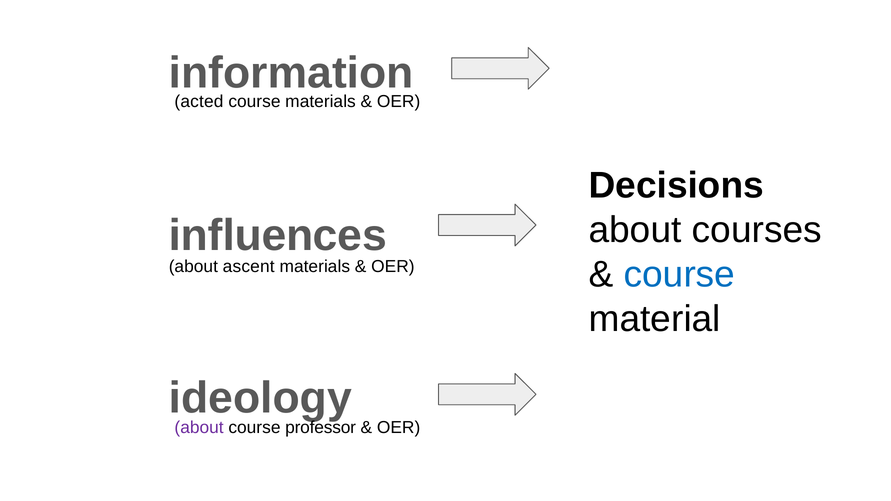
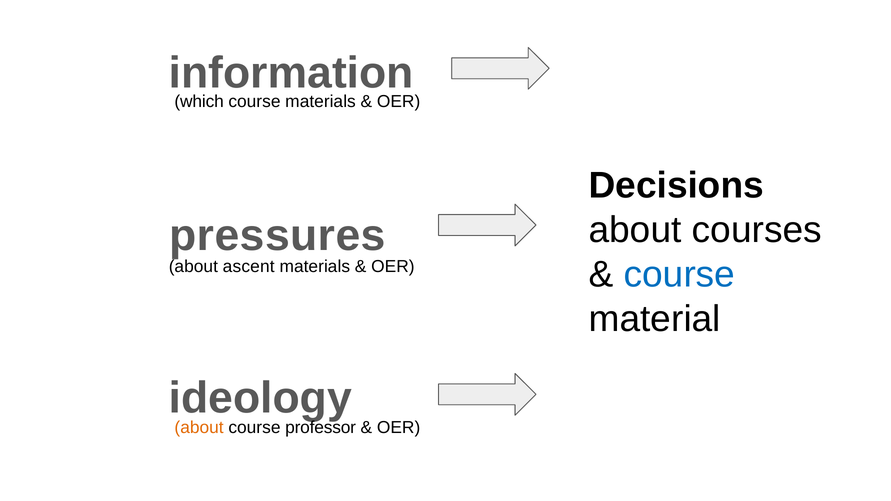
acted: acted -> which (199, 102)
influences: influences -> pressures (277, 236)
about colour: purple -> orange (199, 428)
